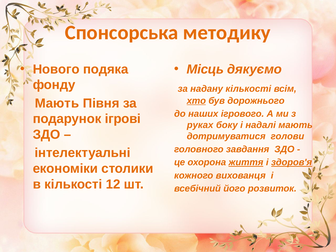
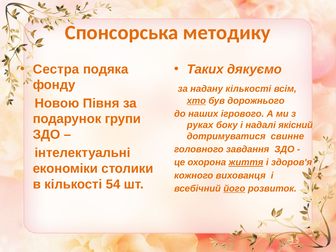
Нового: Нового -> Сестра (56, 69)
Місць: Місць -> Таких (205, 69)
Мають: Мають -> Новою (57, 103)
ігрові: ігрові -> групи (123, 119)
надалі мають: мають -> якісний (296, 125)
голови: голови -> свинне (287, 136)
здоров'я underline: present -> none (292, 162)
12: 12 -> 54 (113, 184)
його underline: none -> present (234, 188)
